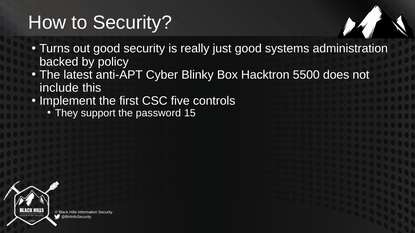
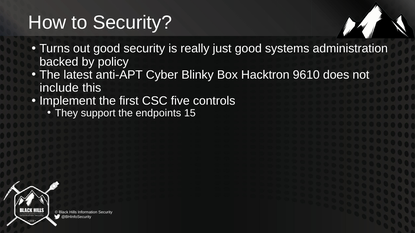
5500: 5500 -> 9610 (306, 75)
password: password -> endpoints (158, 113)
